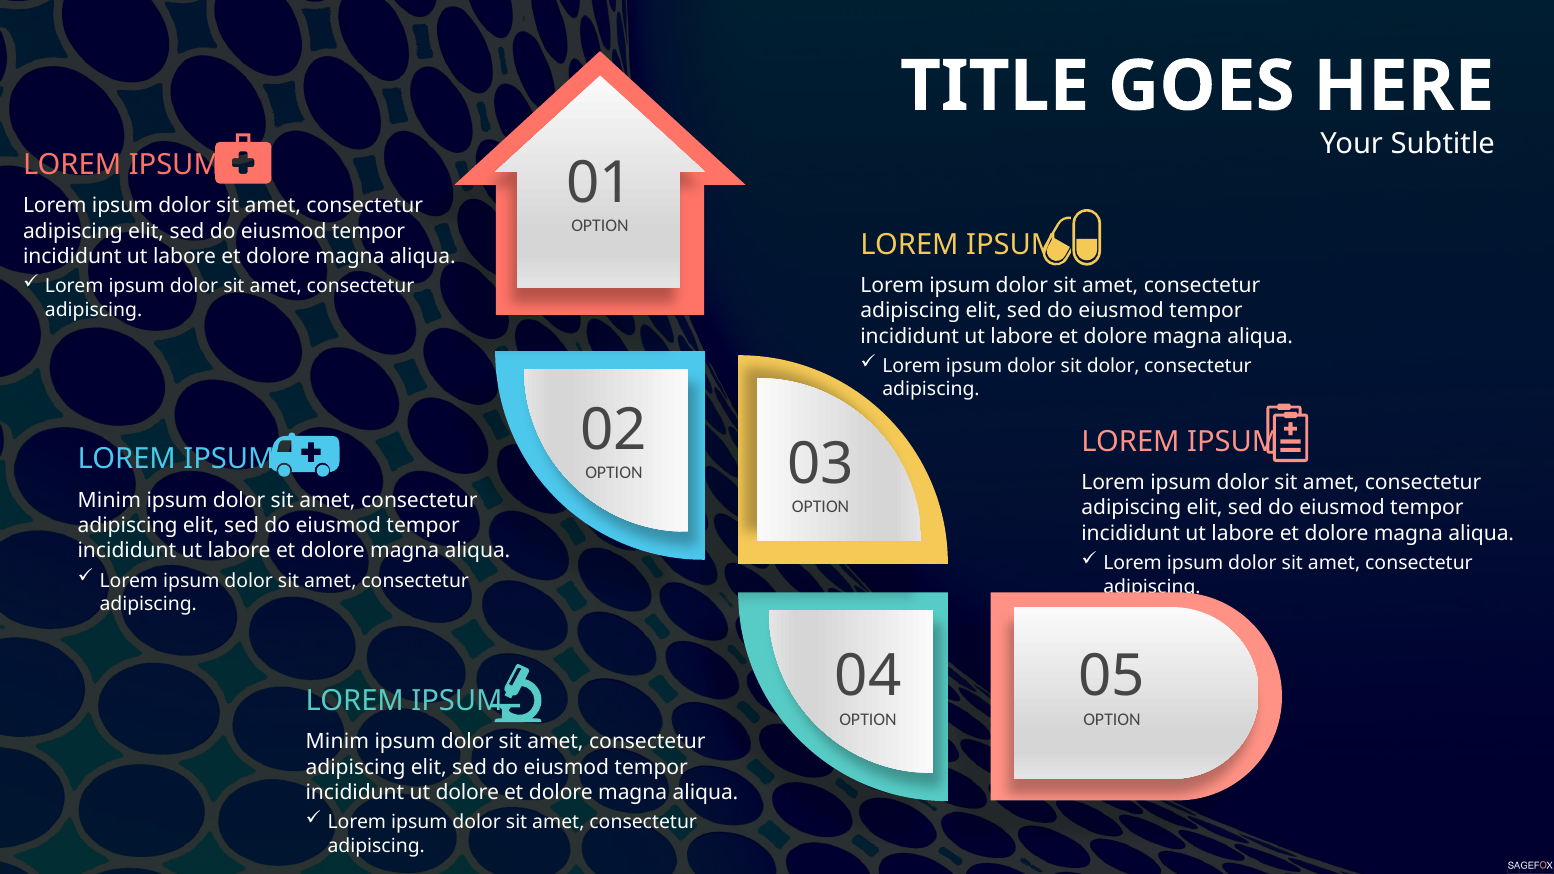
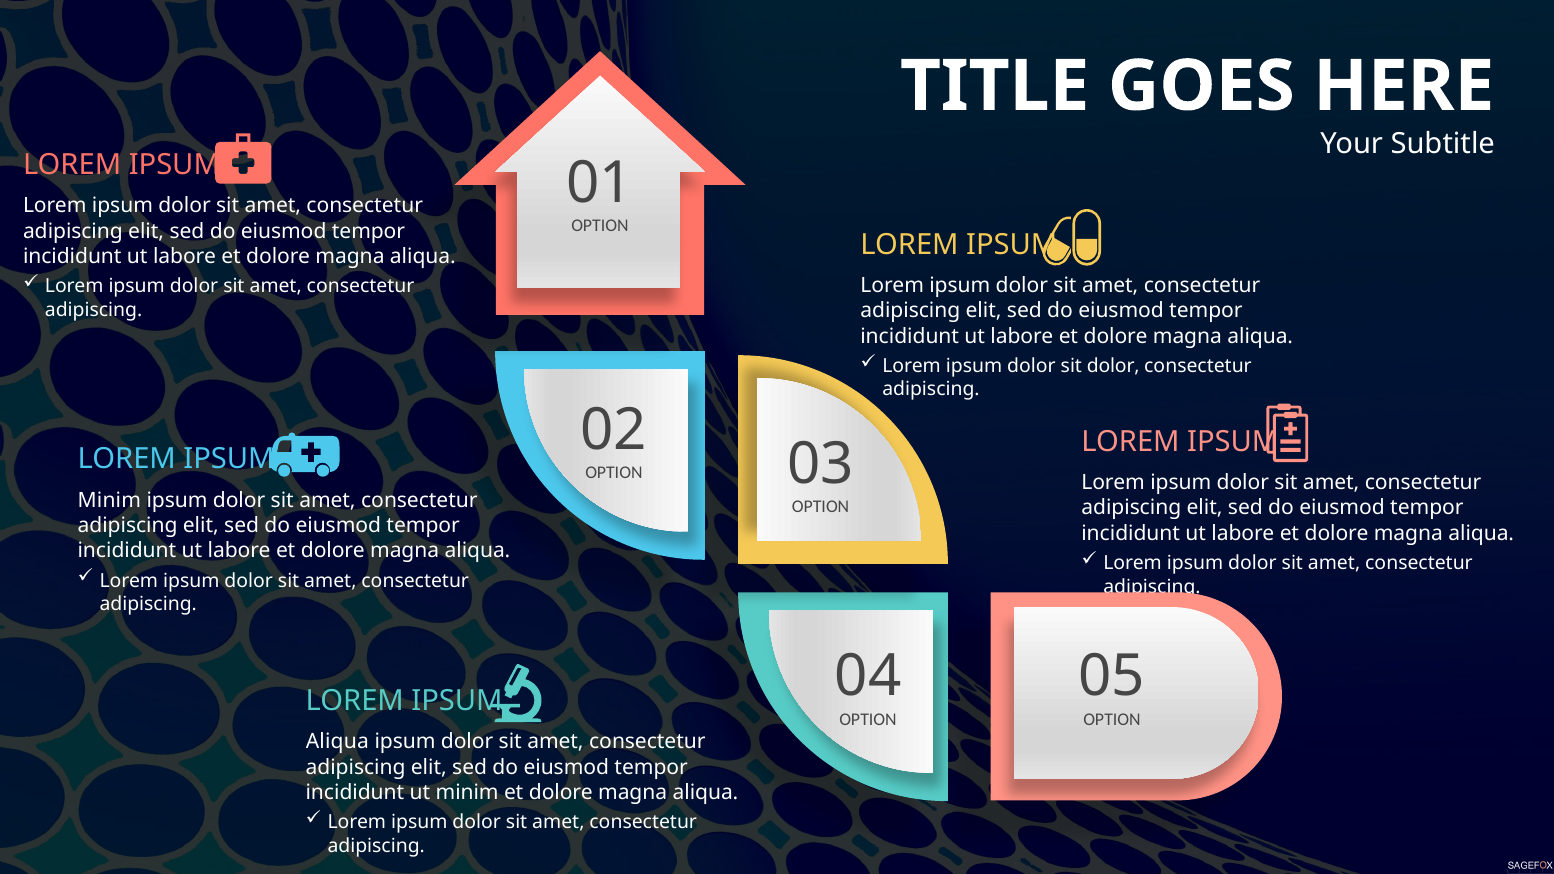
Minim: Minim -> Aliqua (337, 742)
ut dolore: dolore -> minim (467, 793)
